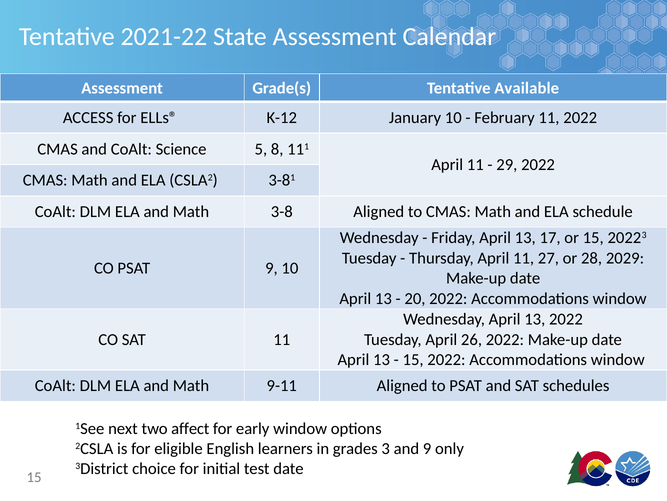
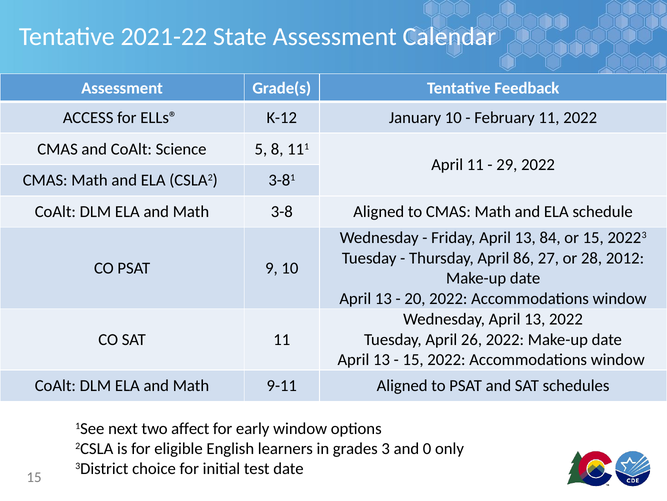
Available: Available -> Feedback (527, 88)
17: 17 -> 84 (550, 237)
Thursday April 11: 11 -> 86 (524, 258)
2029: 2029 -> 2012 (625, 258)
and 9: 9 -> 0 (427, 448)
